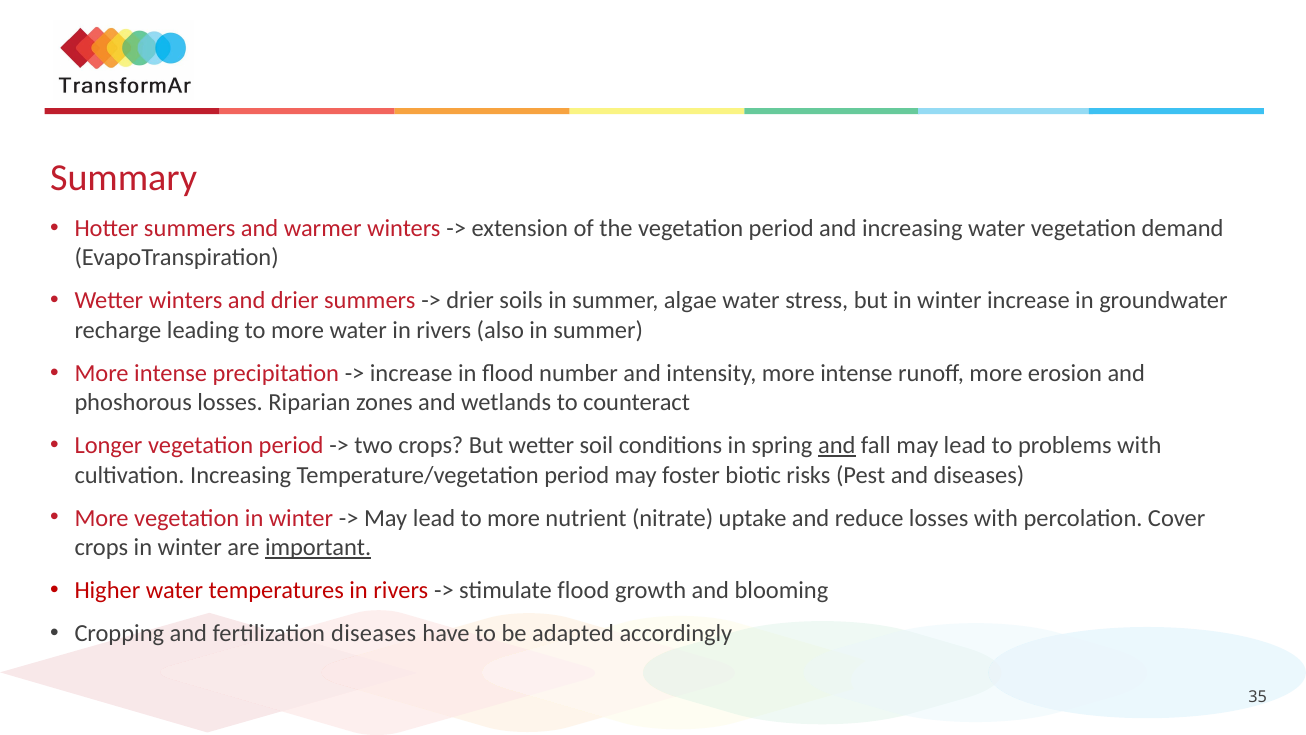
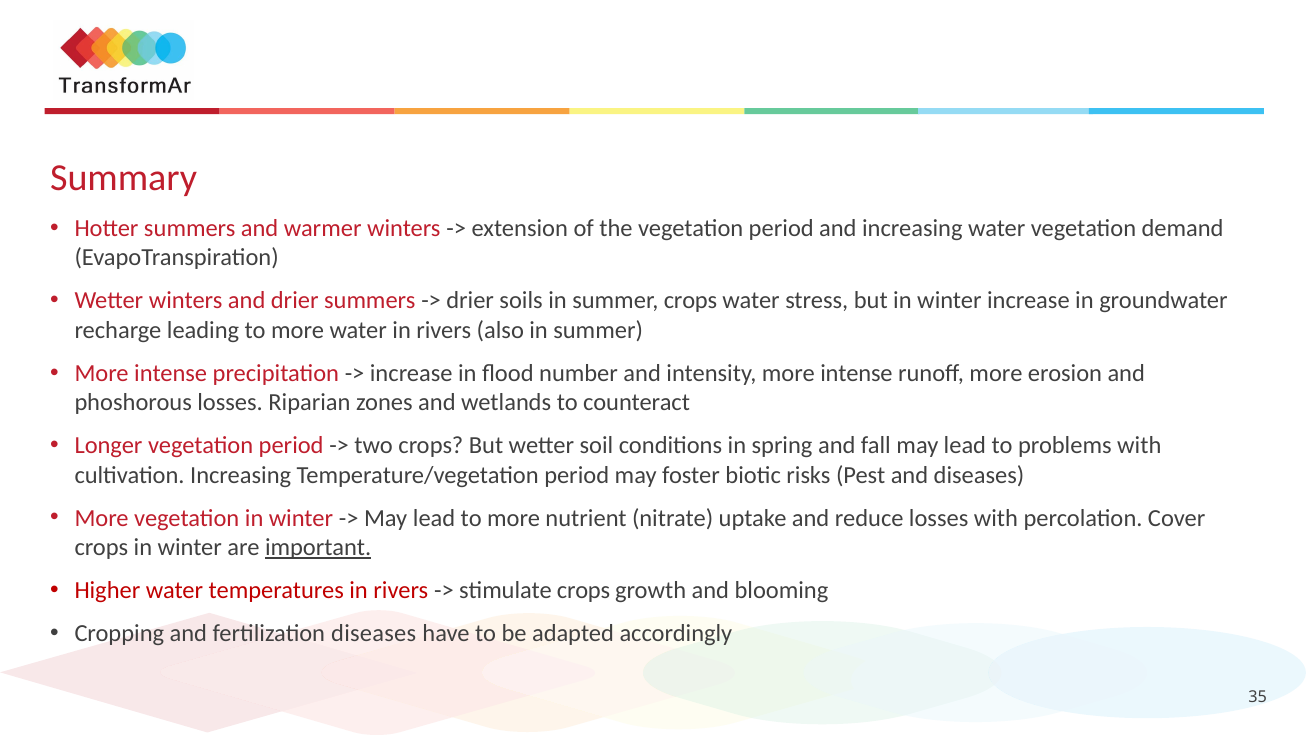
summer algae: algae -> crops (691, 301)
and underline: present -> none (837, 445)
stimulate flood: flood -> crops (584, 590)
